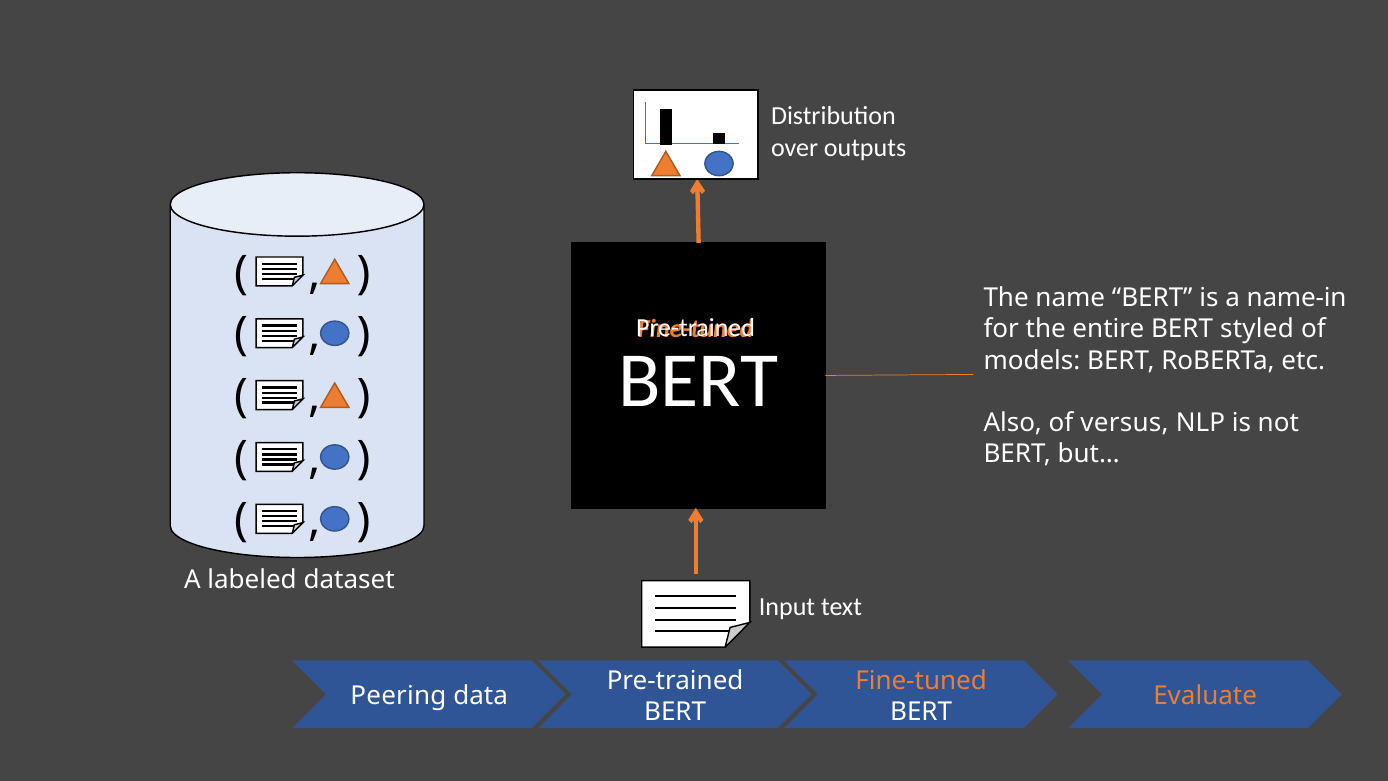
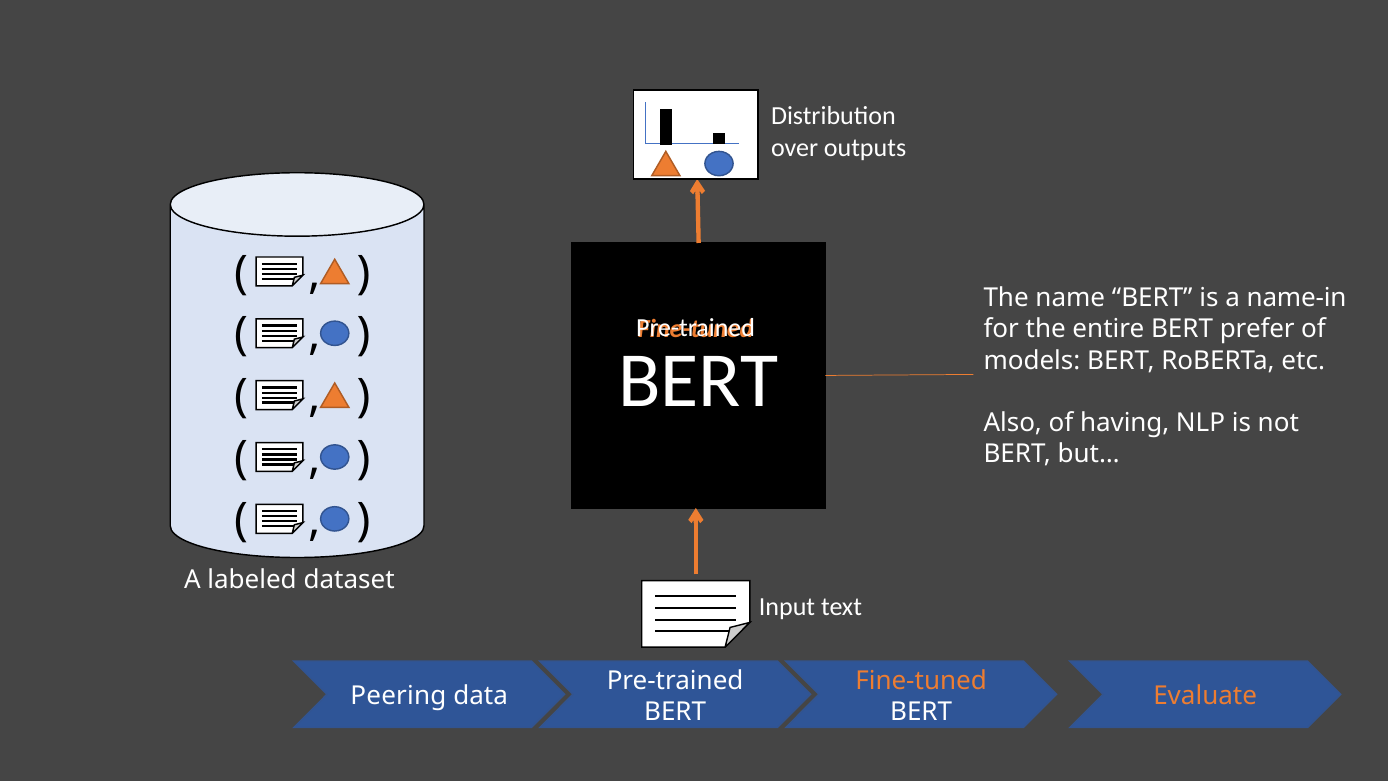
styled: styled -> prefer (1257, 329)
versus: versus -> having (1125, 423)
